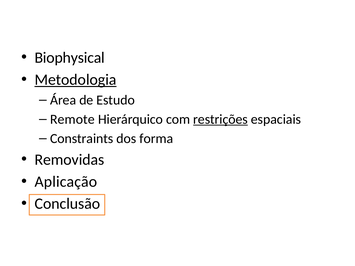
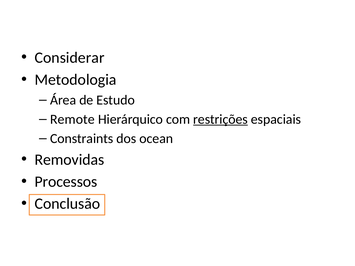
Biophysical: Biophysical -> Considerar (70, 58)
Metodologia underline: present -> none (76, 80)
forma: forma -> ocean (156, 139)
Aplicação: Aplicação -> Processos (66, 182)
